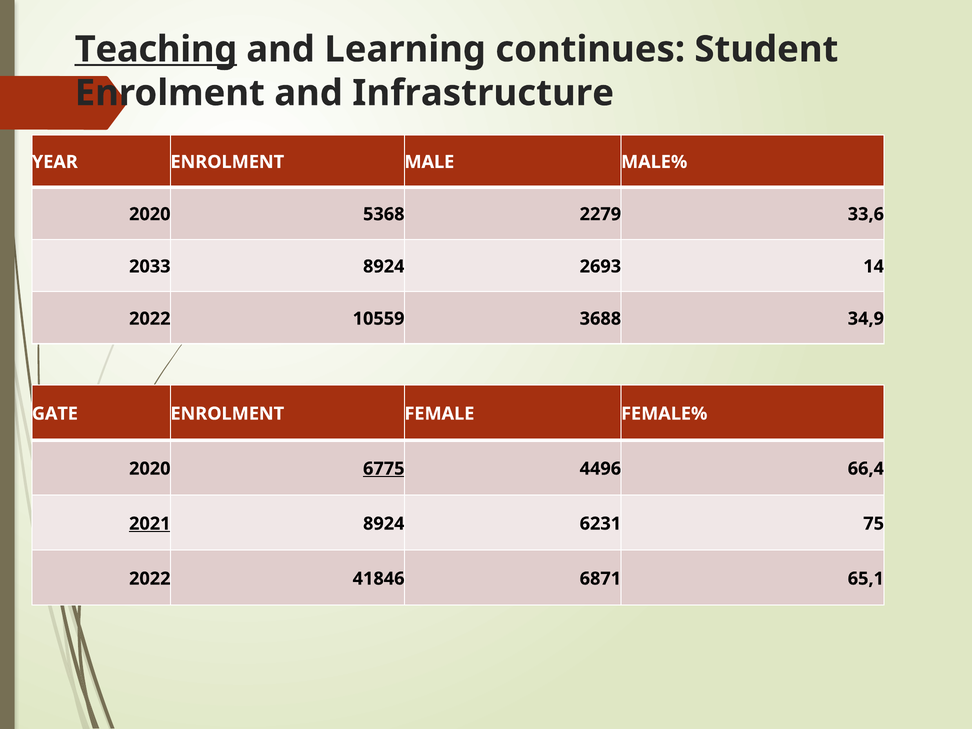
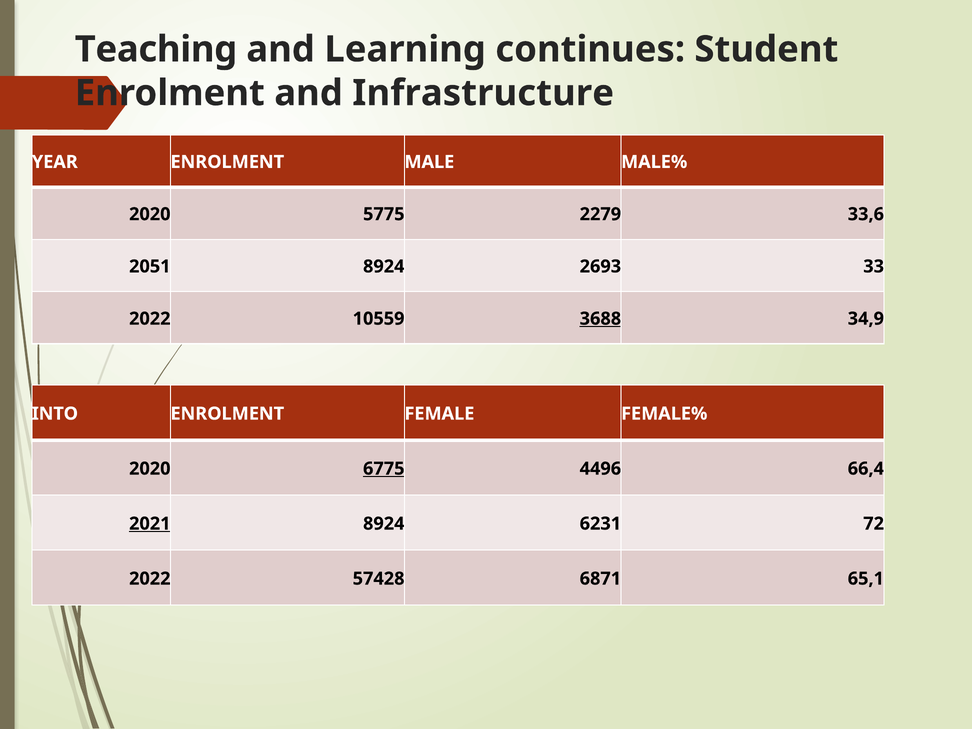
Teaching underline: present -> none (156, 49)
5368: 5368 -> 5775 (384, 214)
2033: 2033 -> 2051 (150, 266)
14: 14 -> 33 (874, 266)
3688 underline: none -> present (600, 319)
GATE: GATE -> INTO (55, 414)
75: 75 -> 72 (874, 524)
41846: 41846 -> 57428 (379, 579)
